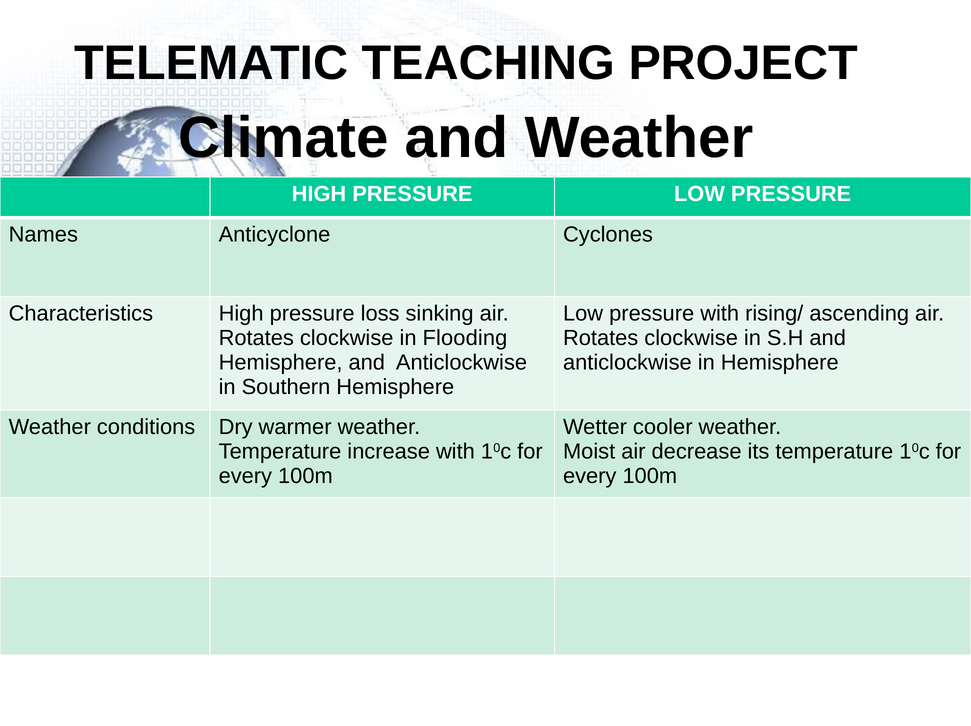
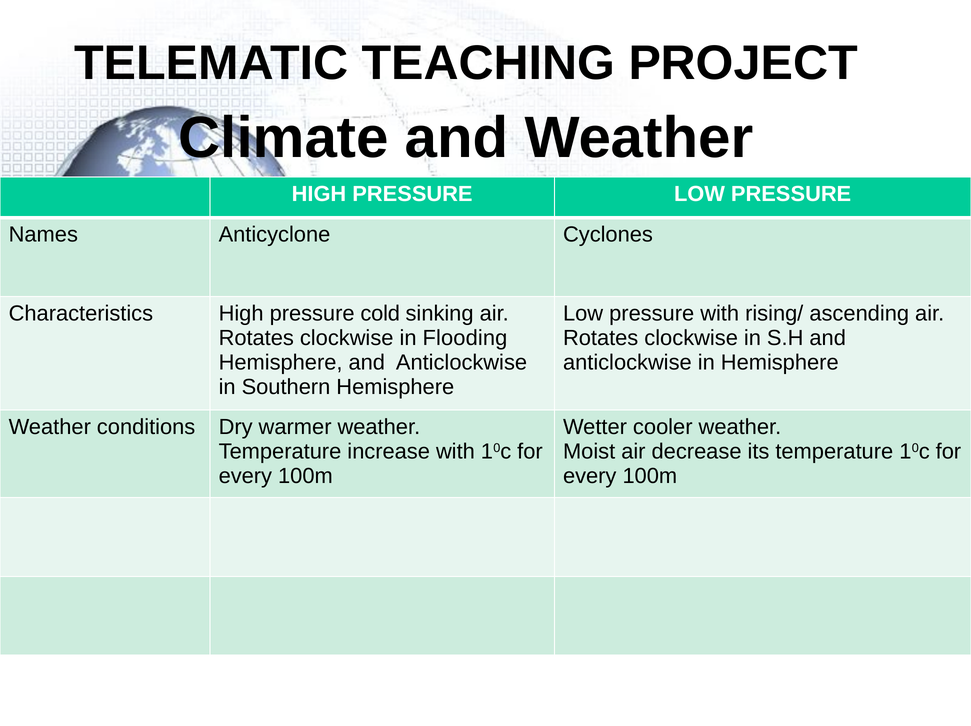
loss: loss -> cold (380, 314)
